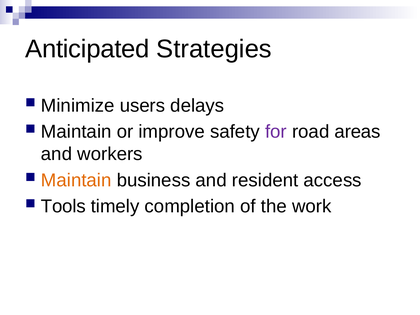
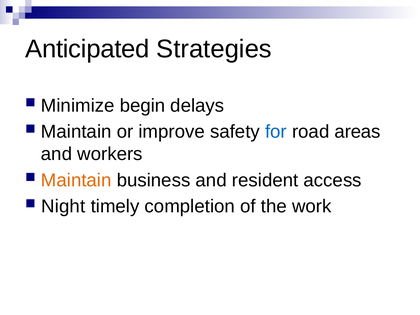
users: users -> begin (142, 106)
for colour: purple -> blue (276, 132)
Tools: Tools -> Night (63, 206)
